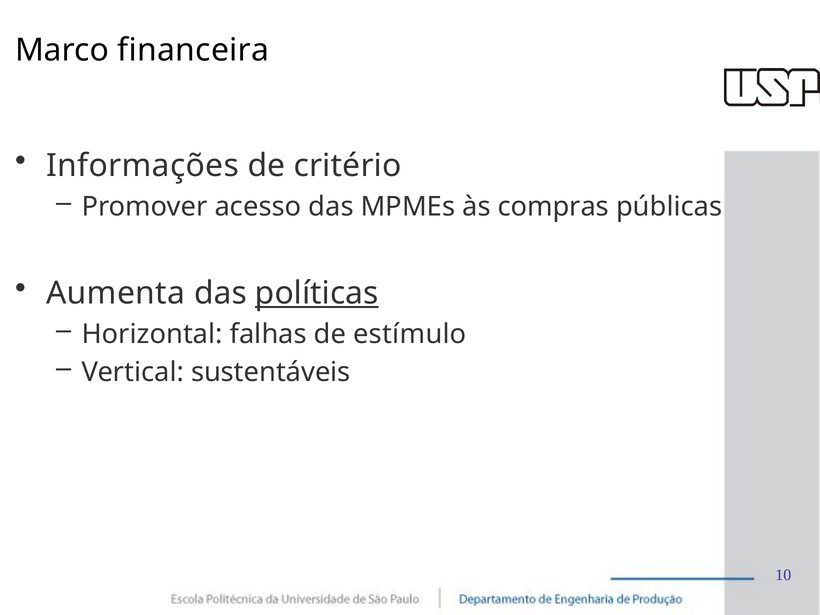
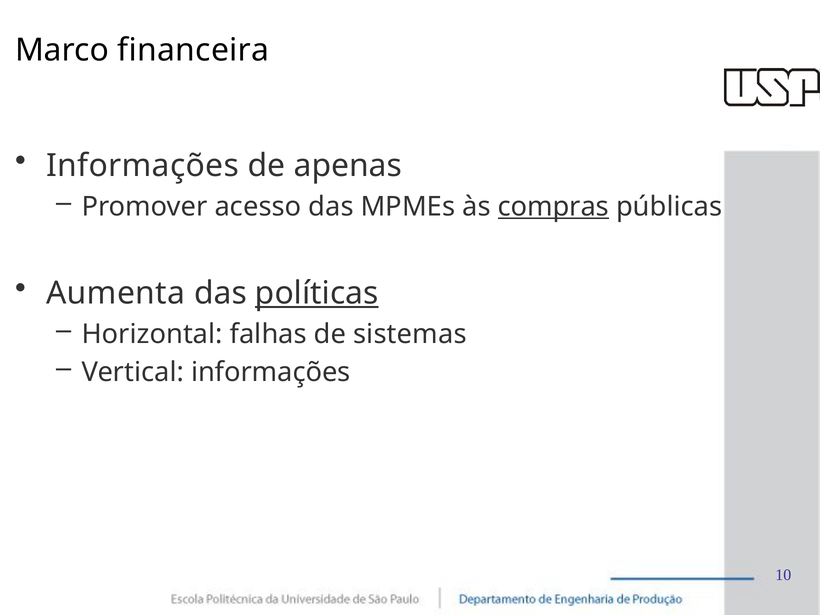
critério: critério -> apenas (348, 166)
compras underline: none -> present (553, 207)
estímulo: estímulo -> sistemas (410, 334)
Vertical sustentáveis: sustentáveis -> informações (271, 372)
